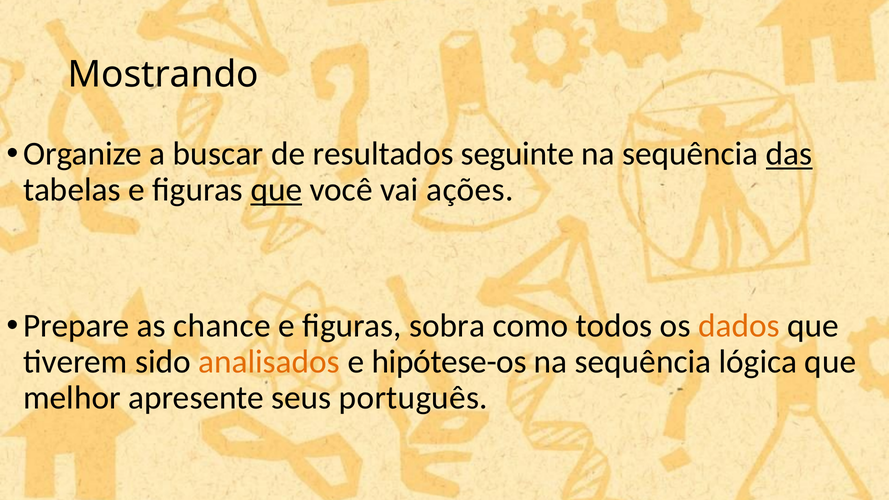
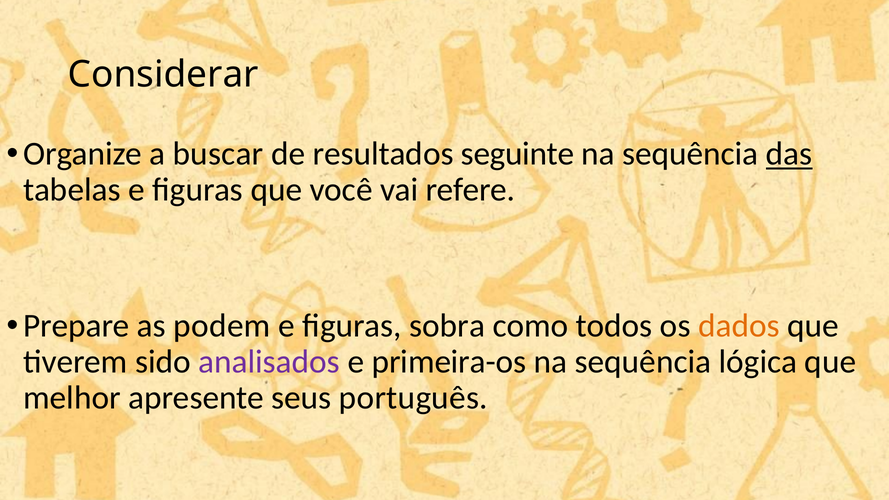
Mostrando: Mostrando -> Considerar (163, 75)
que underline: present -> none (276, 190)
ações: ações -> refere (470, 190)
chance: chance -> podem (222, 326)
analisados colour: orange -> purple (269, 362)
hipótese-os: hipótese-os -> primeira-os (449, 362)
